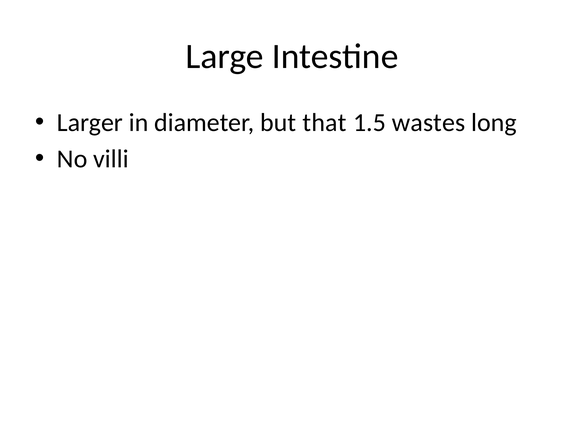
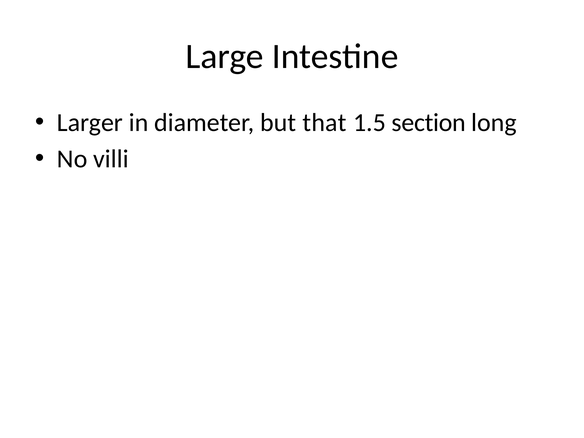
wastes: wastes -> section (429, 123)
